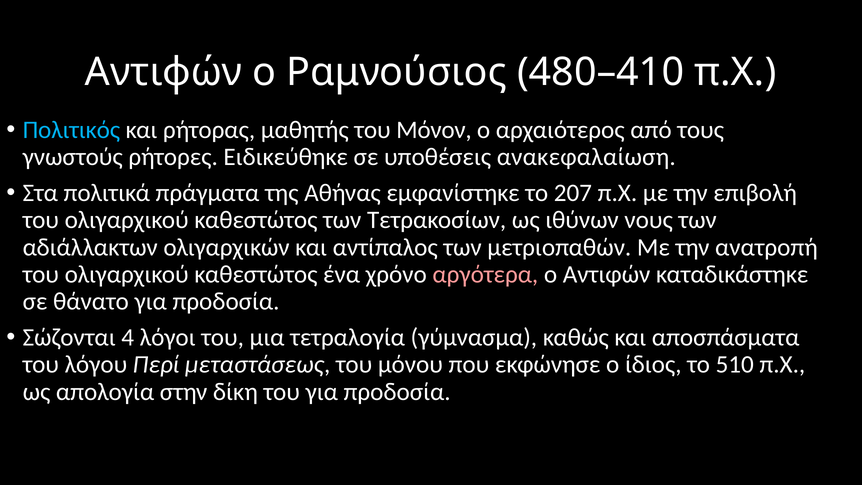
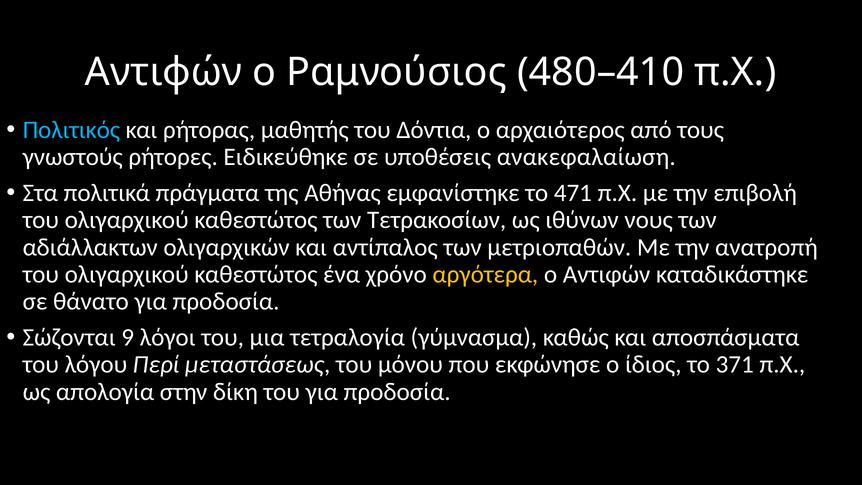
Μόνον: Μόνον -> Δόντια (434, 130)
207: 207 -> 471 (573, 193)
αργότερα colour: pink -> yellow (485, 274)
4: 4 -> 9 (128, 337)
510: 510 -> 371 (735, 365)
